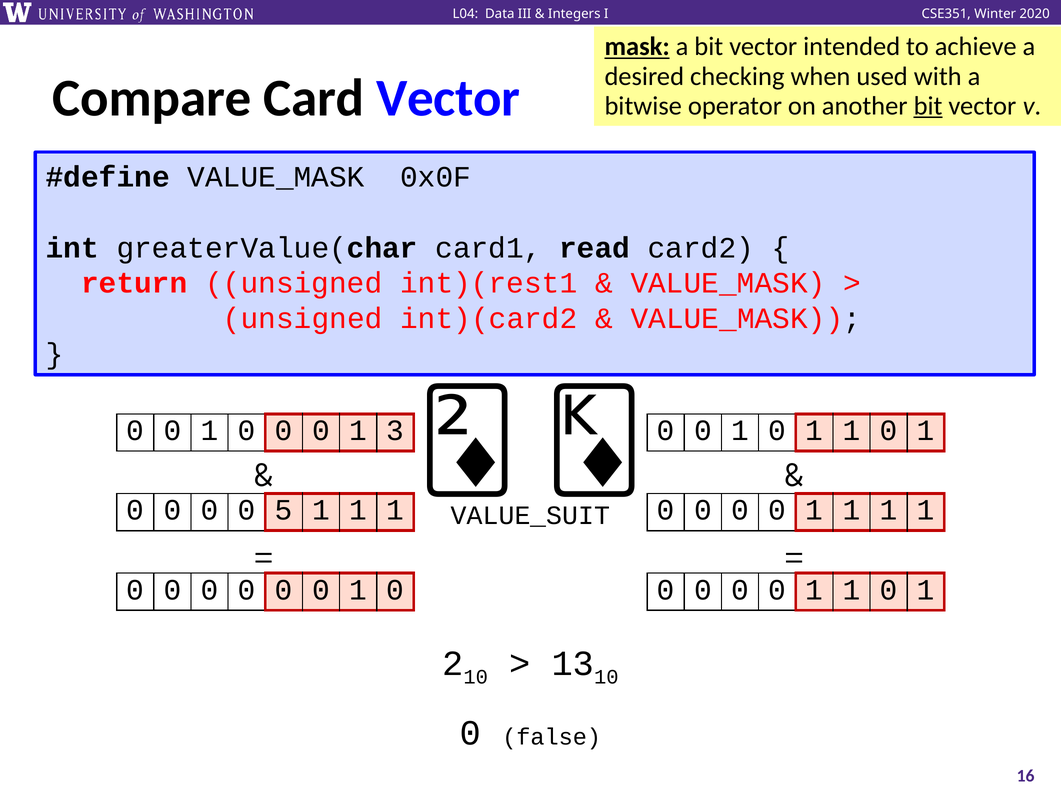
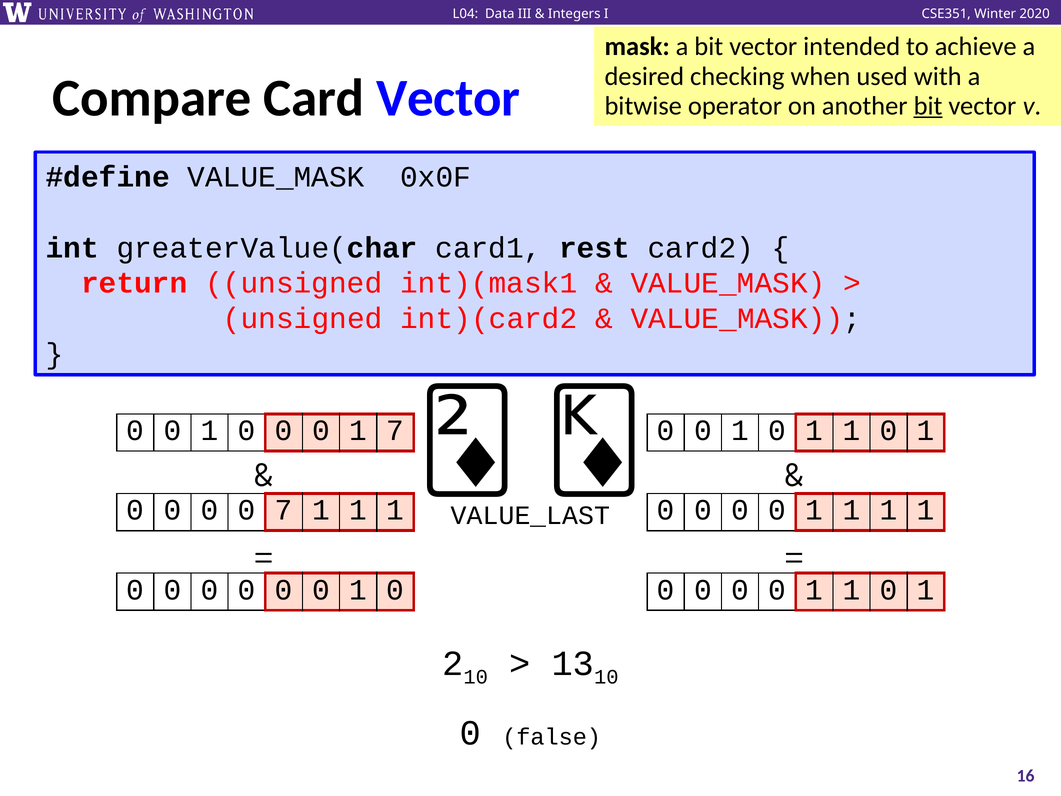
mask underline: present -> none (637, 47)
read: read -> rest (595, 248)
int)(rest1: int)(rest1 -> int)(mask1 (489, 283)
1 3: 3 -> 7 (395, 430)
0 5: 5 -> 7 (284, 510)
VALUE_SUIT: VALUE_SUIT -> VALUE_LAST (530, 515)
